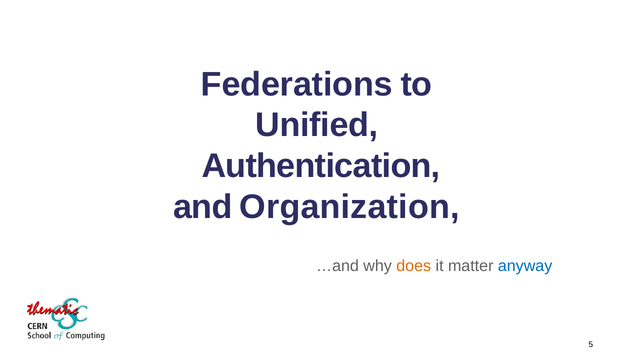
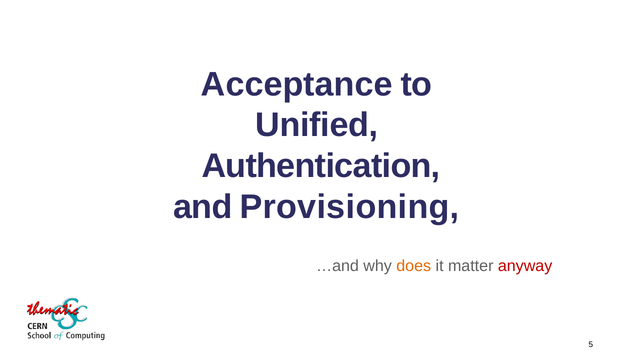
Federations: Federations -> Acceptance (297, 84)
Organization: Organization -> Provisioning (349, 207)
anyway colour: blue -> red (525, 266)
